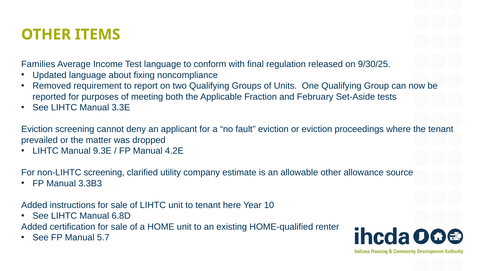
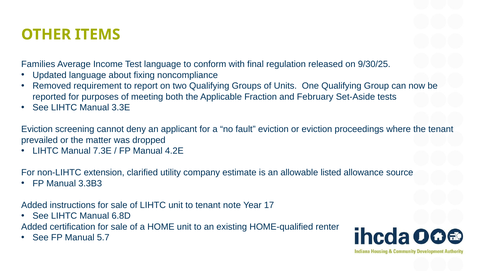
9.3E: 9.3E -> 7.3E (102, 151)
non-LIHTC screening: screening -> extension (104, 172)
allowable other: other -> listed (331, 172)
here: here -> note (232, 205)
10: 10 -> 17 (269, 205)
